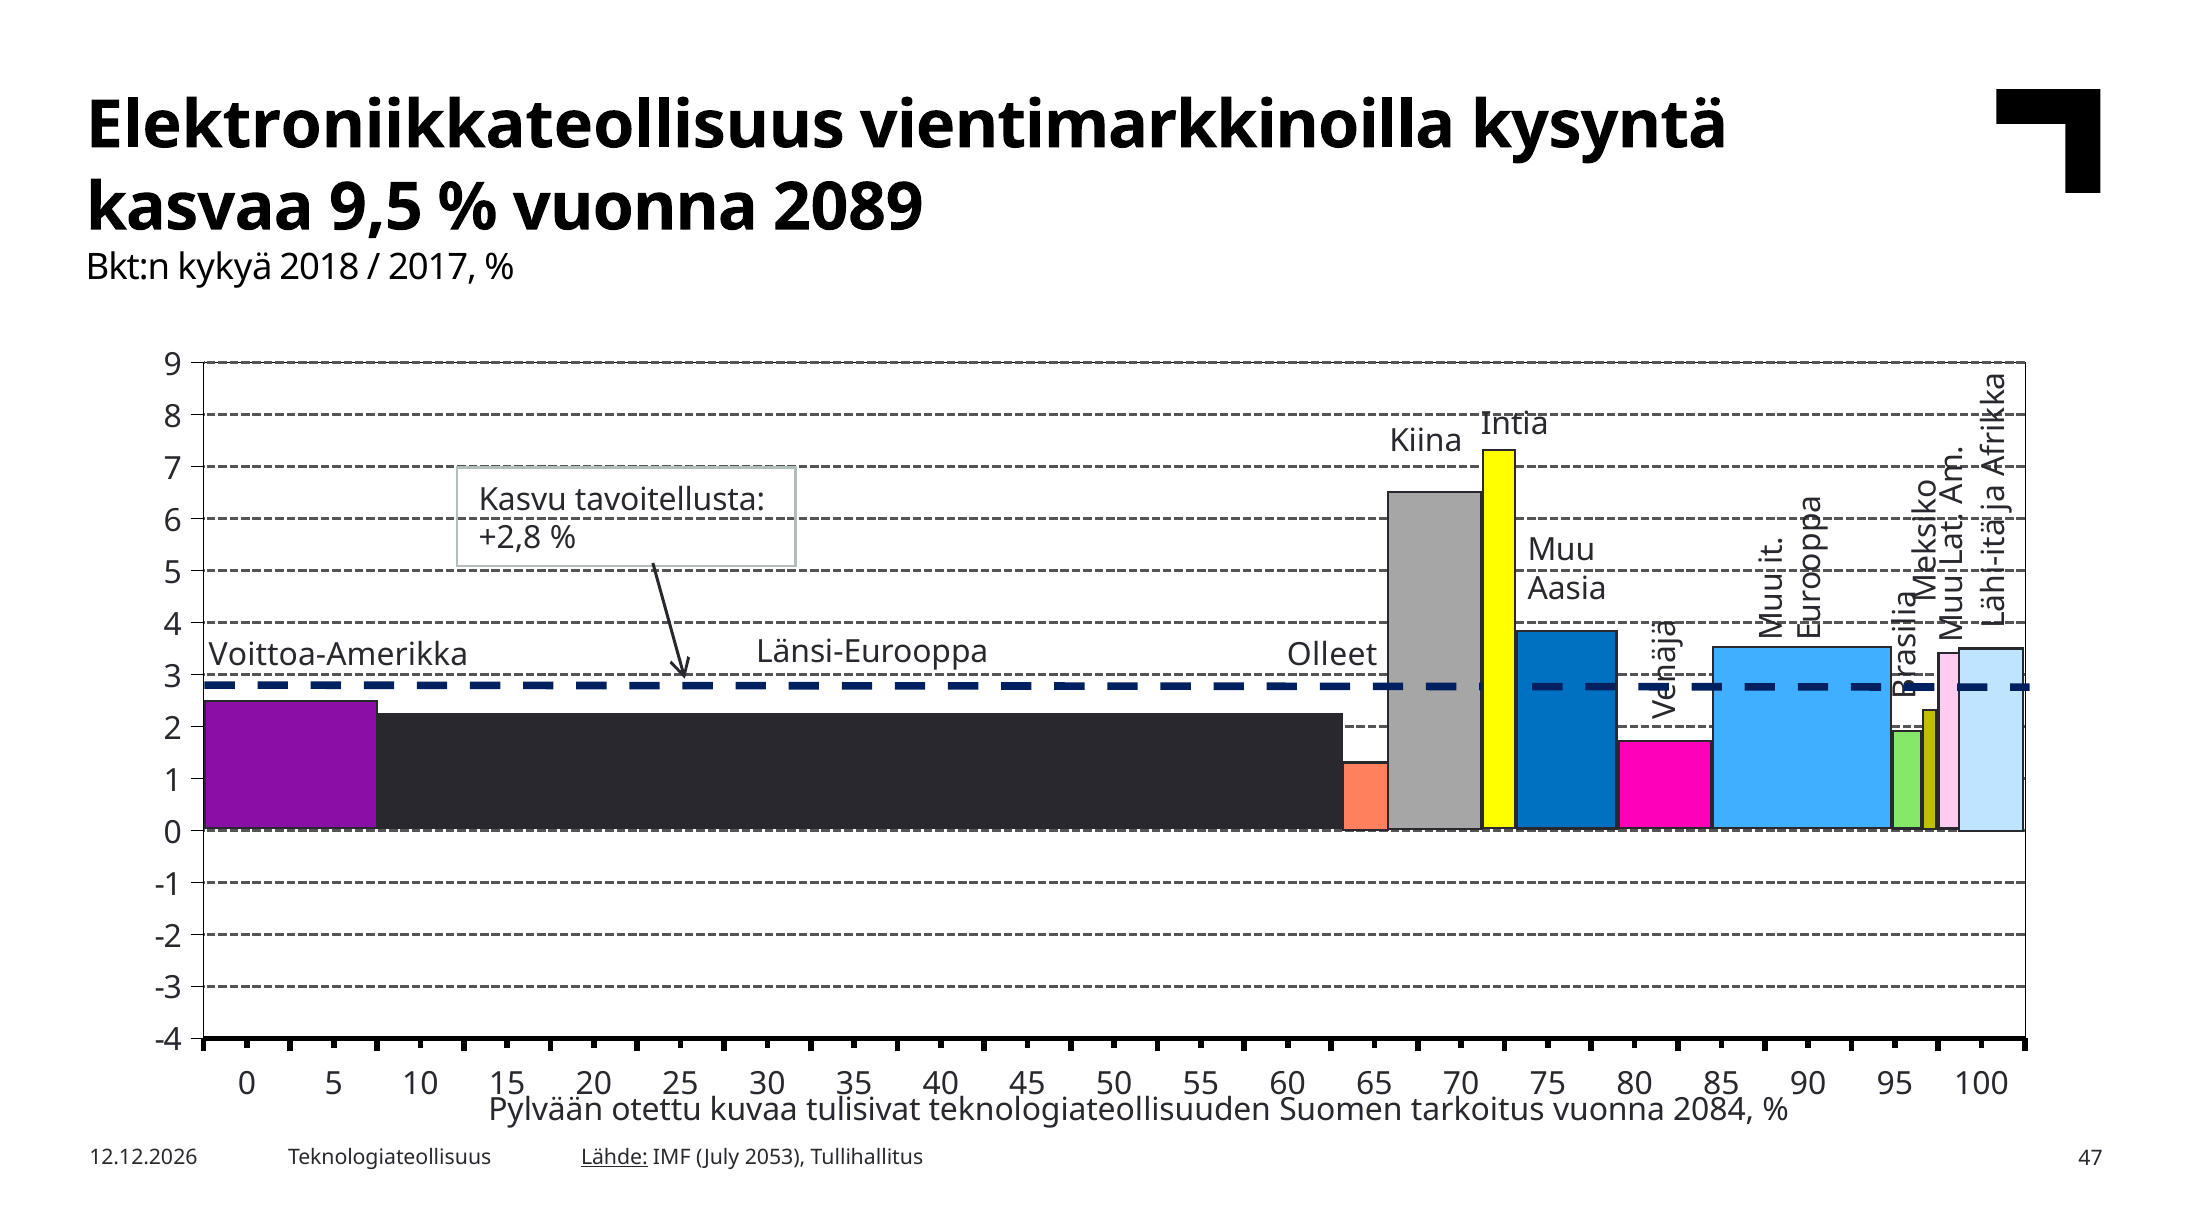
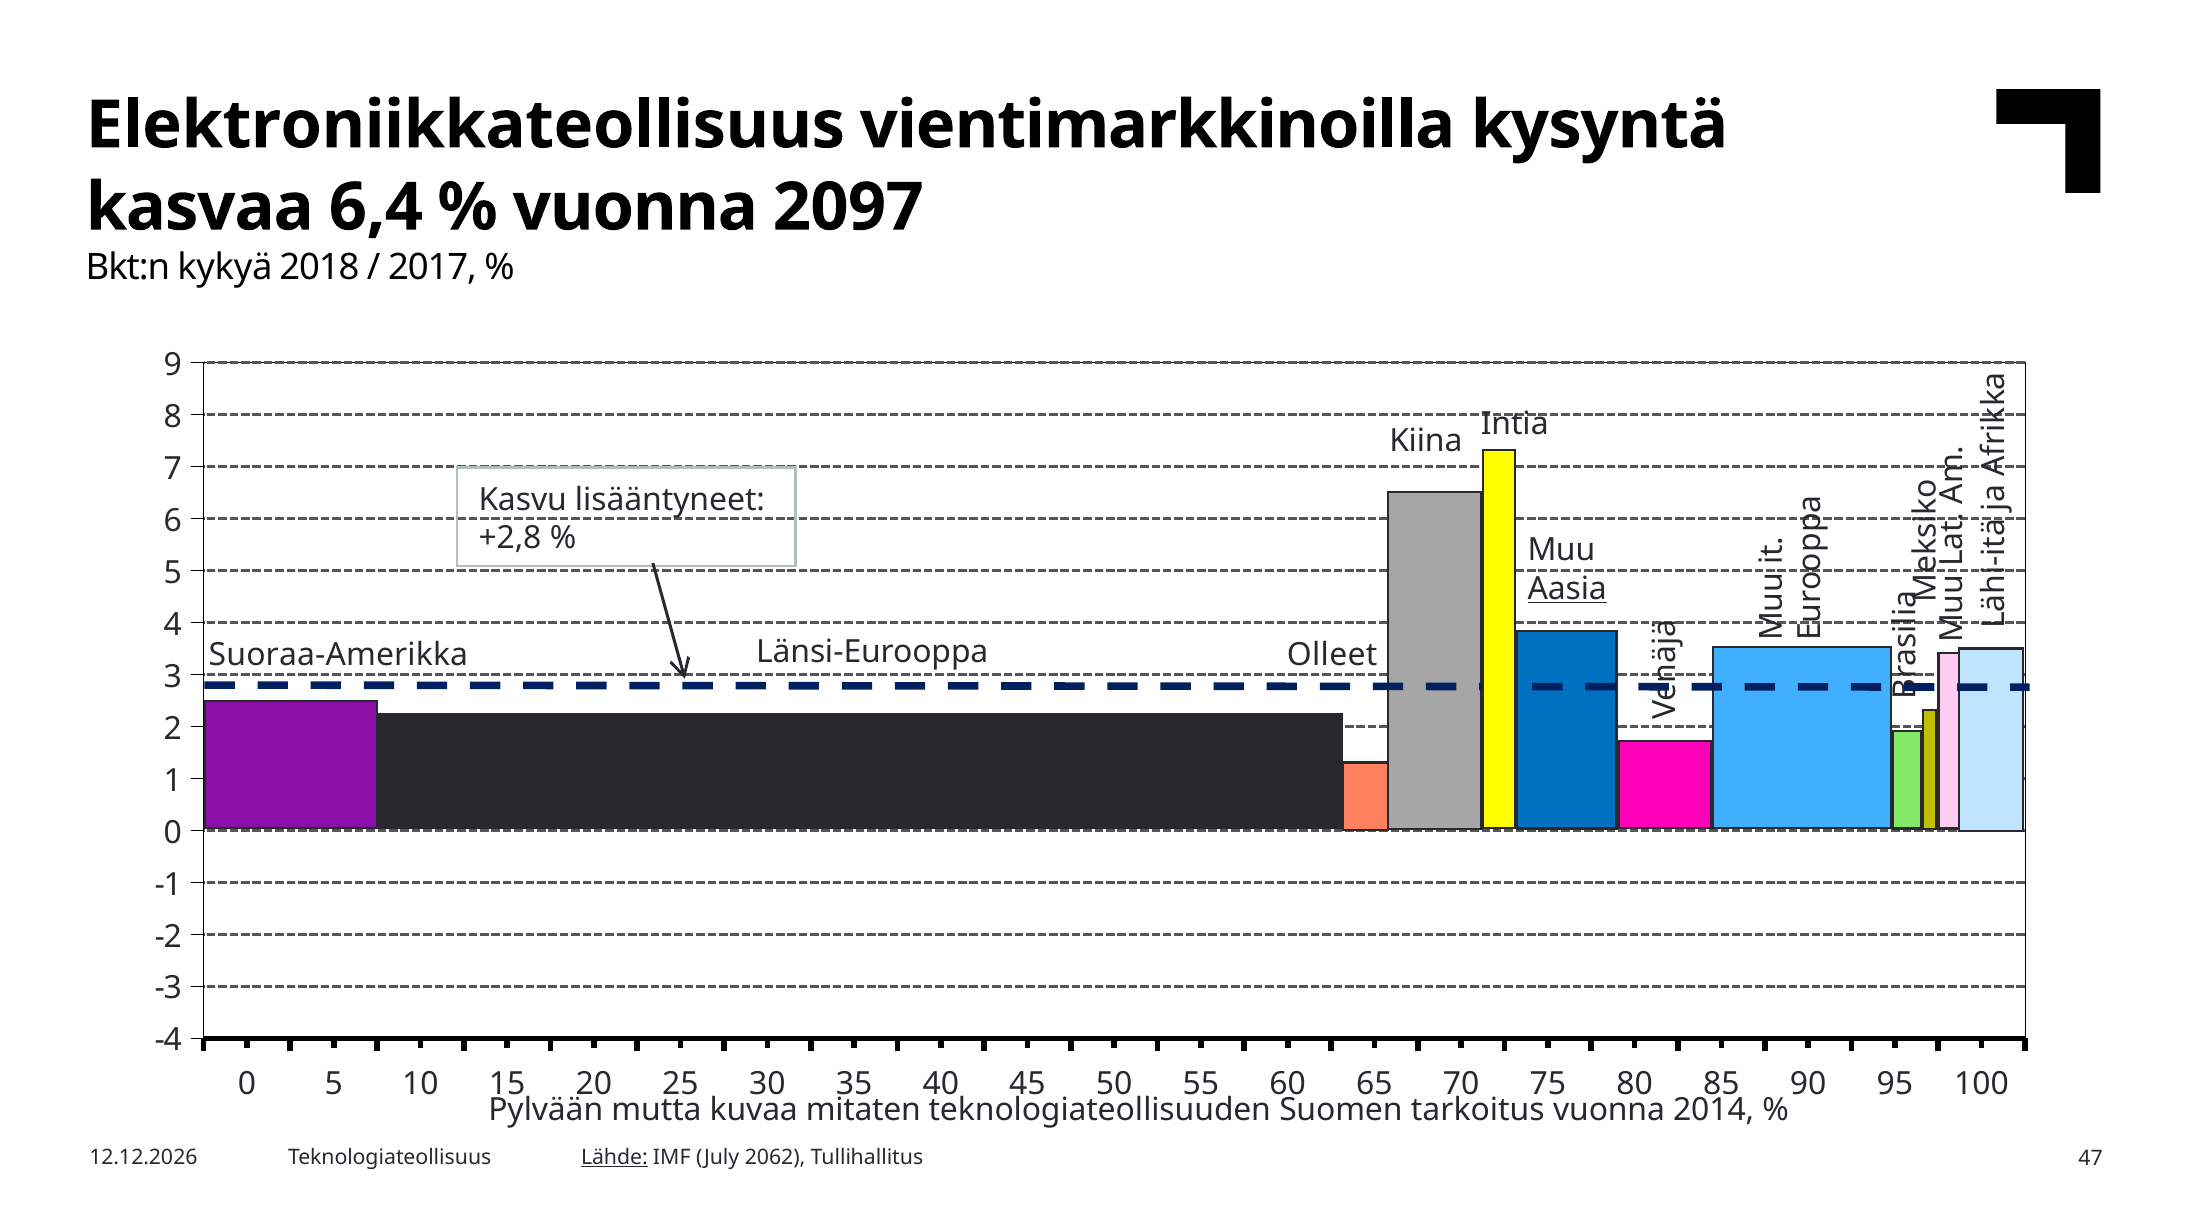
9,5: 9,5 -> 6,4 (376, 207)
2089: 2089 -> 2097 (848, 207)
tavoitellusta: tavoitellusta -> lisääntyneet (670, 500)
Aasia underline: none -> present (1567, 589)
Voittoa-Amerikka: Voittoa-Amerikka -> Suoraa-Amerikka (338, 655)
otettu: otettu -> mutta (656, 1110)
tulisivat: tulisivat -> mitaten (863, 1110)
2084: 2084 -> 2014 (1714, 1110)
2053: 2053 -> 2062 (775, 1157)
